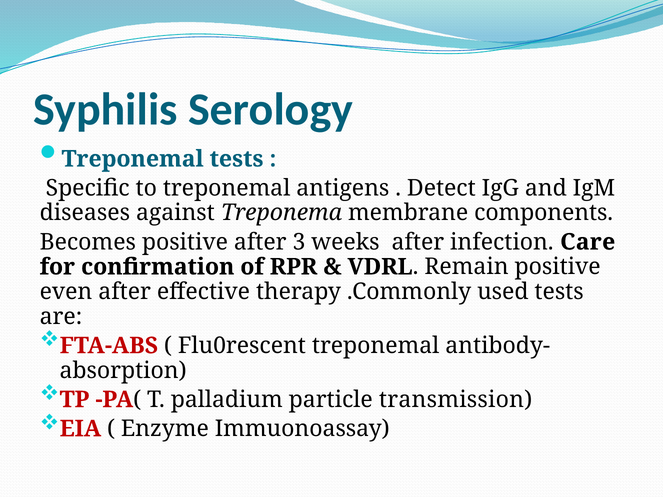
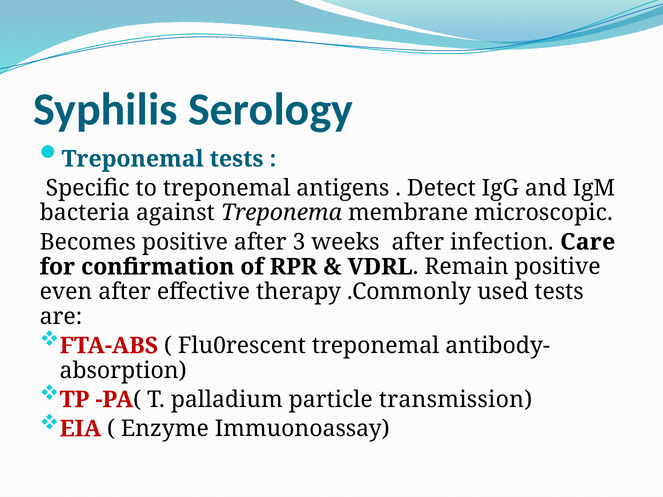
diseases: diseases -> bacteria (85, 213)
components: components -> microscopic (544, 213)
